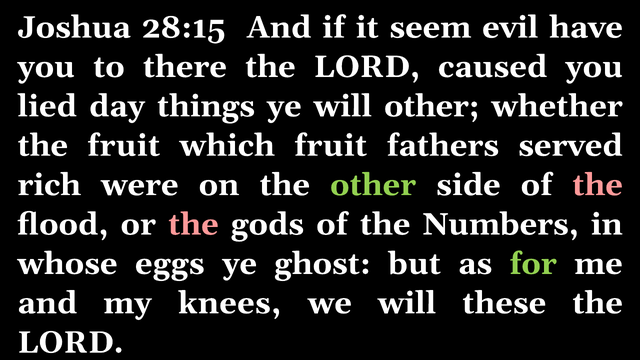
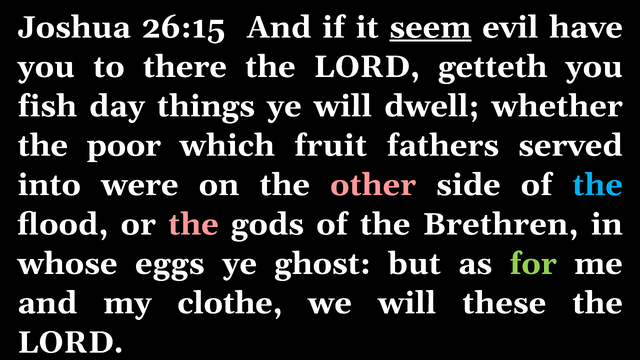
28:15: 28:15 -> 26:15 (183, 27)
seem underline: none -> present (430, 27)
caused: caused -> getteth (493, 67)
lied: lied -> fish (47, 106)
will other: other -> dwell (432, 106)
the fruit: fruit -> poor (124, 146)
rich: rich -> into (49, 185)
other colour: light green -> pink (373, 185)
the colour: pink -> light blue (598, 185)
Numbers: Numbers -> Brethren (500, 224)
knees: knees -> clothe (230, 303)
